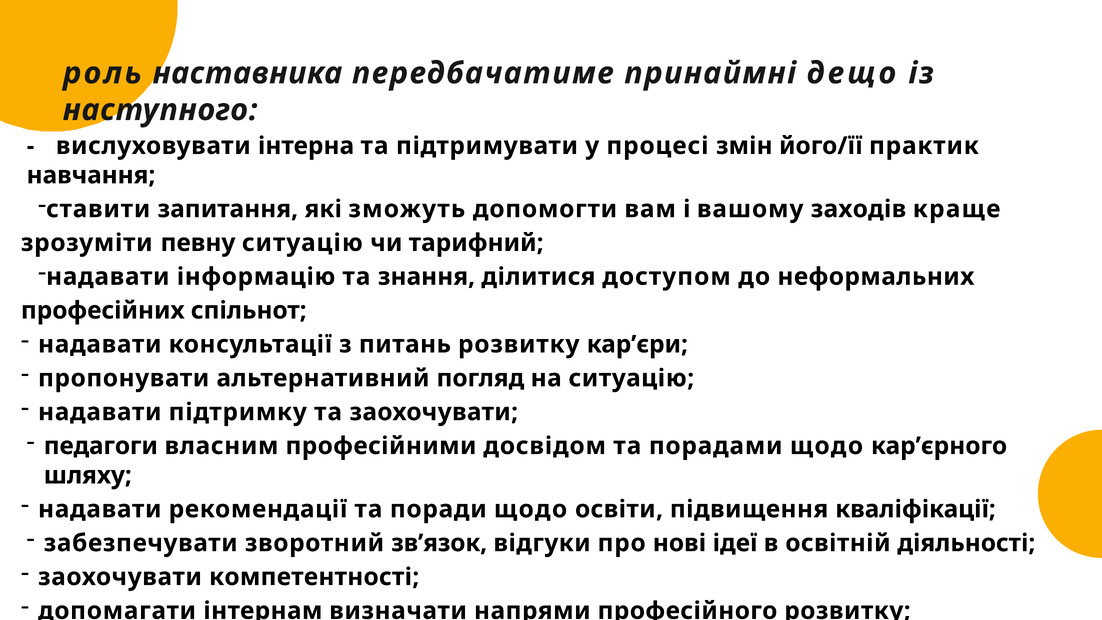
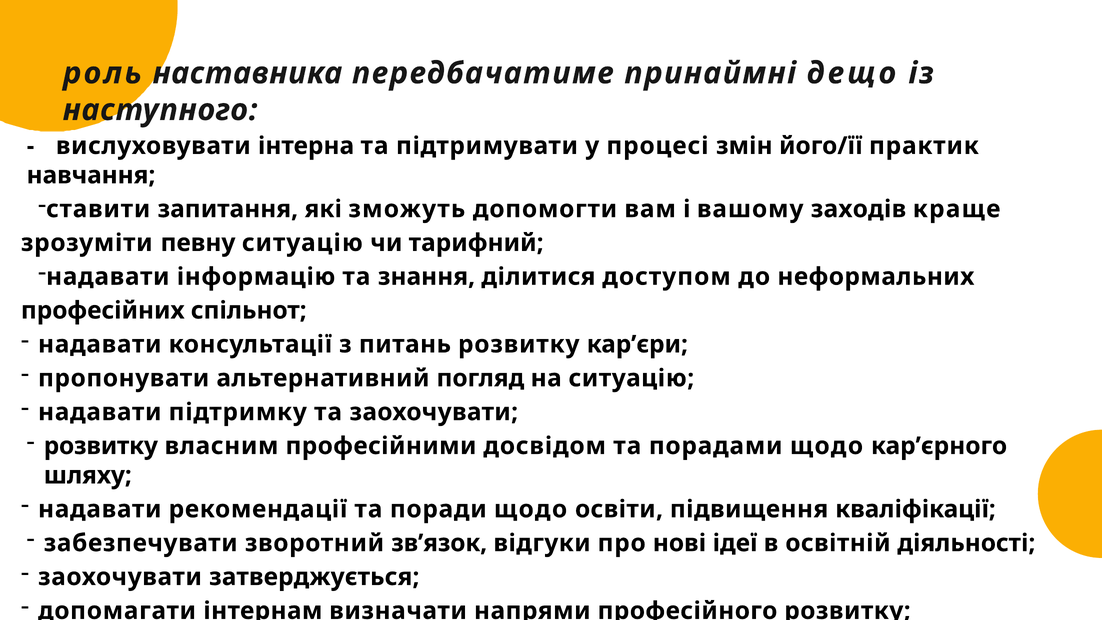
педагоги: педагоги -> розвитку (101, 446)
компетентності: компетентності -> затверджується (314, 577)
